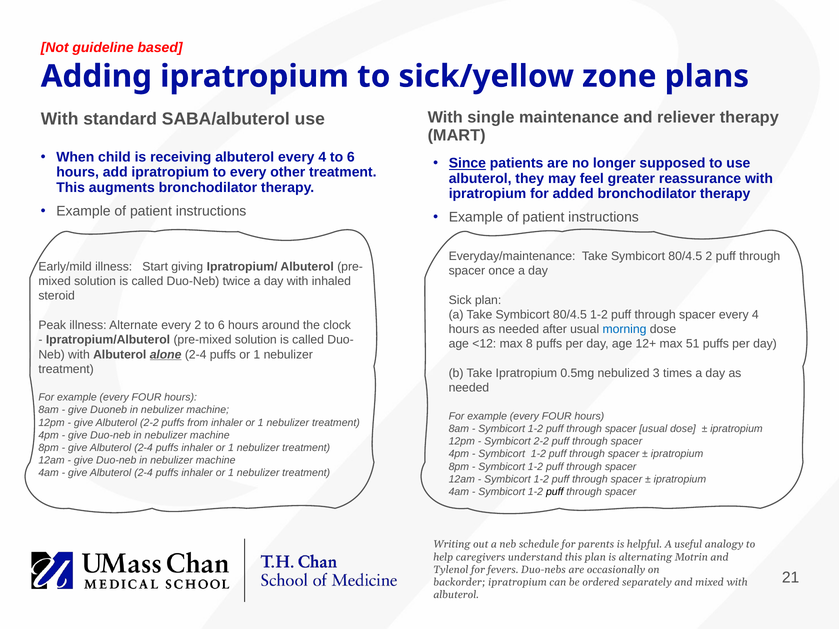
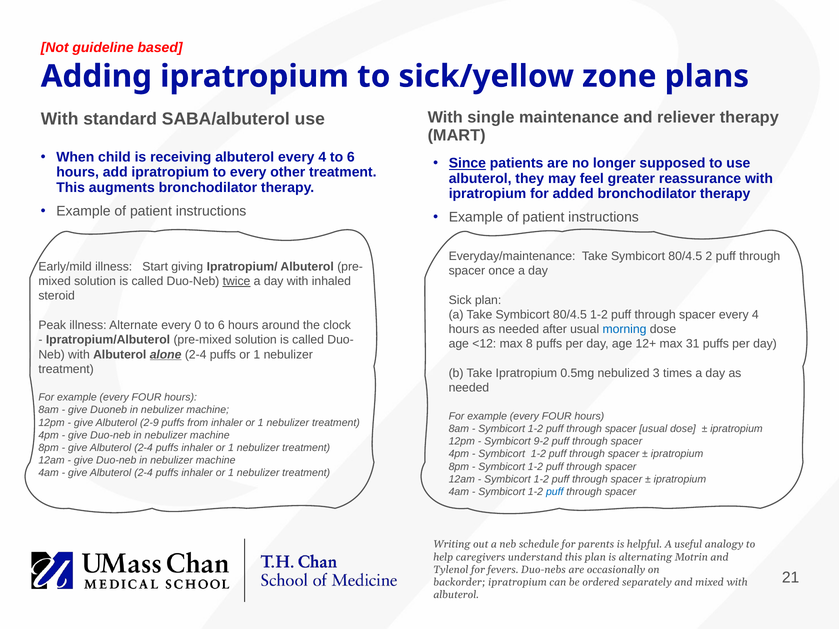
twice underline: none -> present (237, 281)
every 2: 2 -> 0 (198, 325)
51: 51 -> 31 (693, 344)
Albuterol 2-2: 2-2 -> 2-9 (149, 423)
Symbicort 2-2: 2-2 -> 9-2 (541, 442)
puff colour: black -> blue (555, 492)
